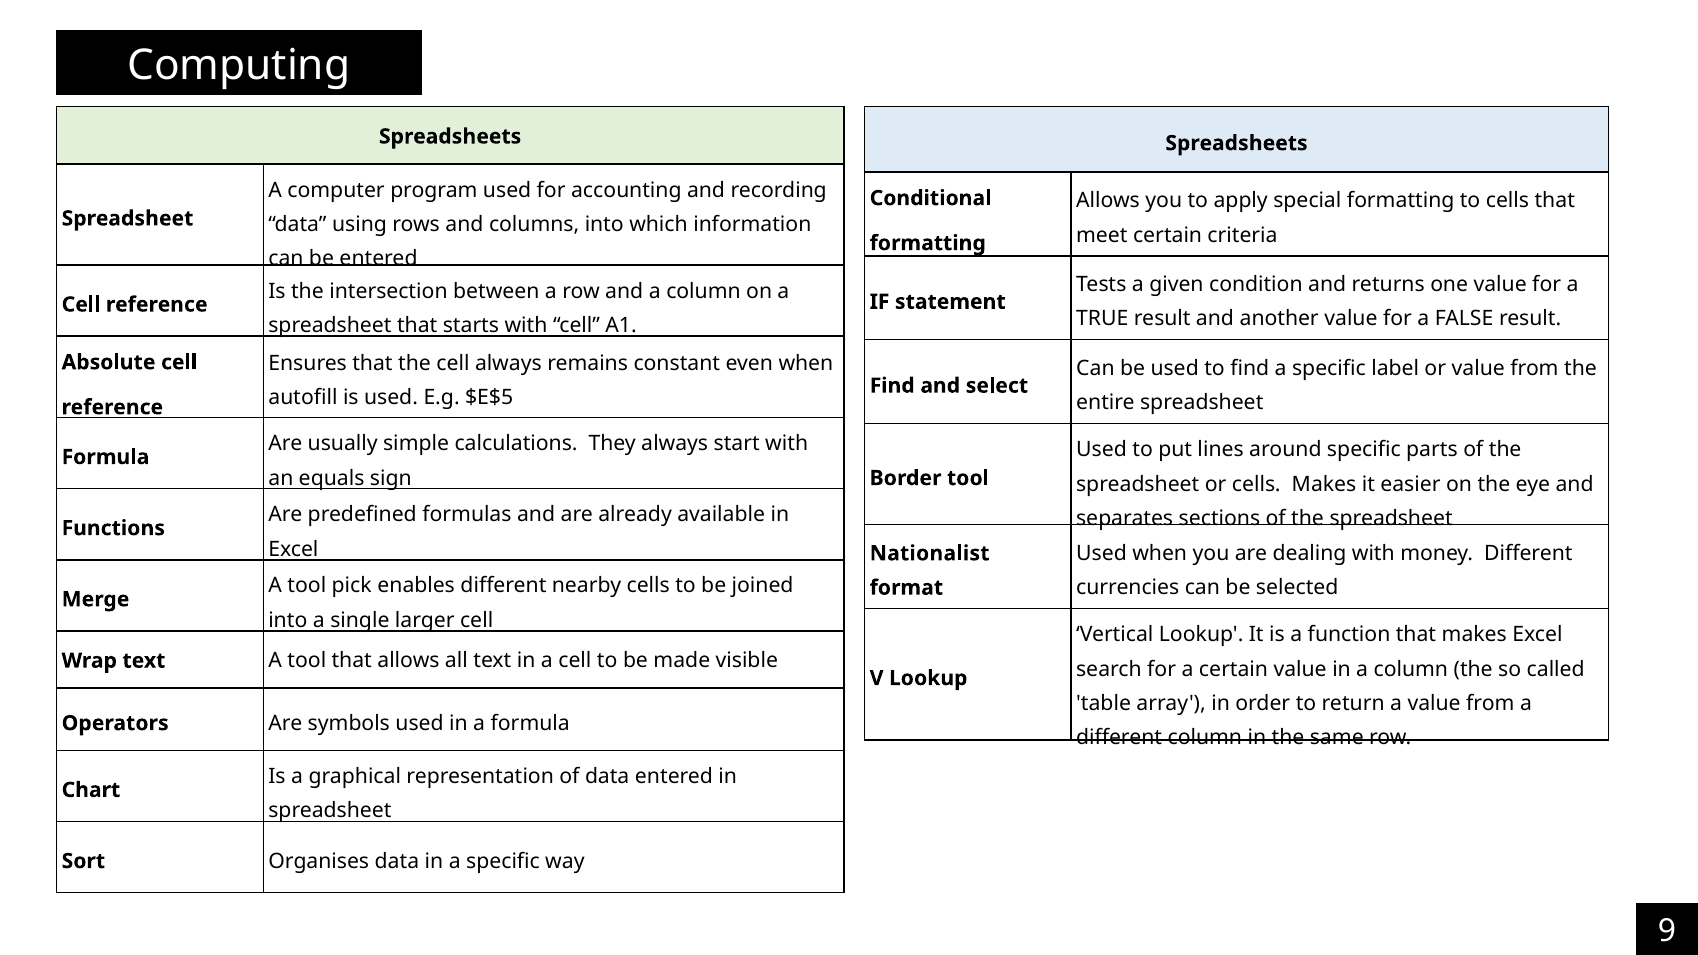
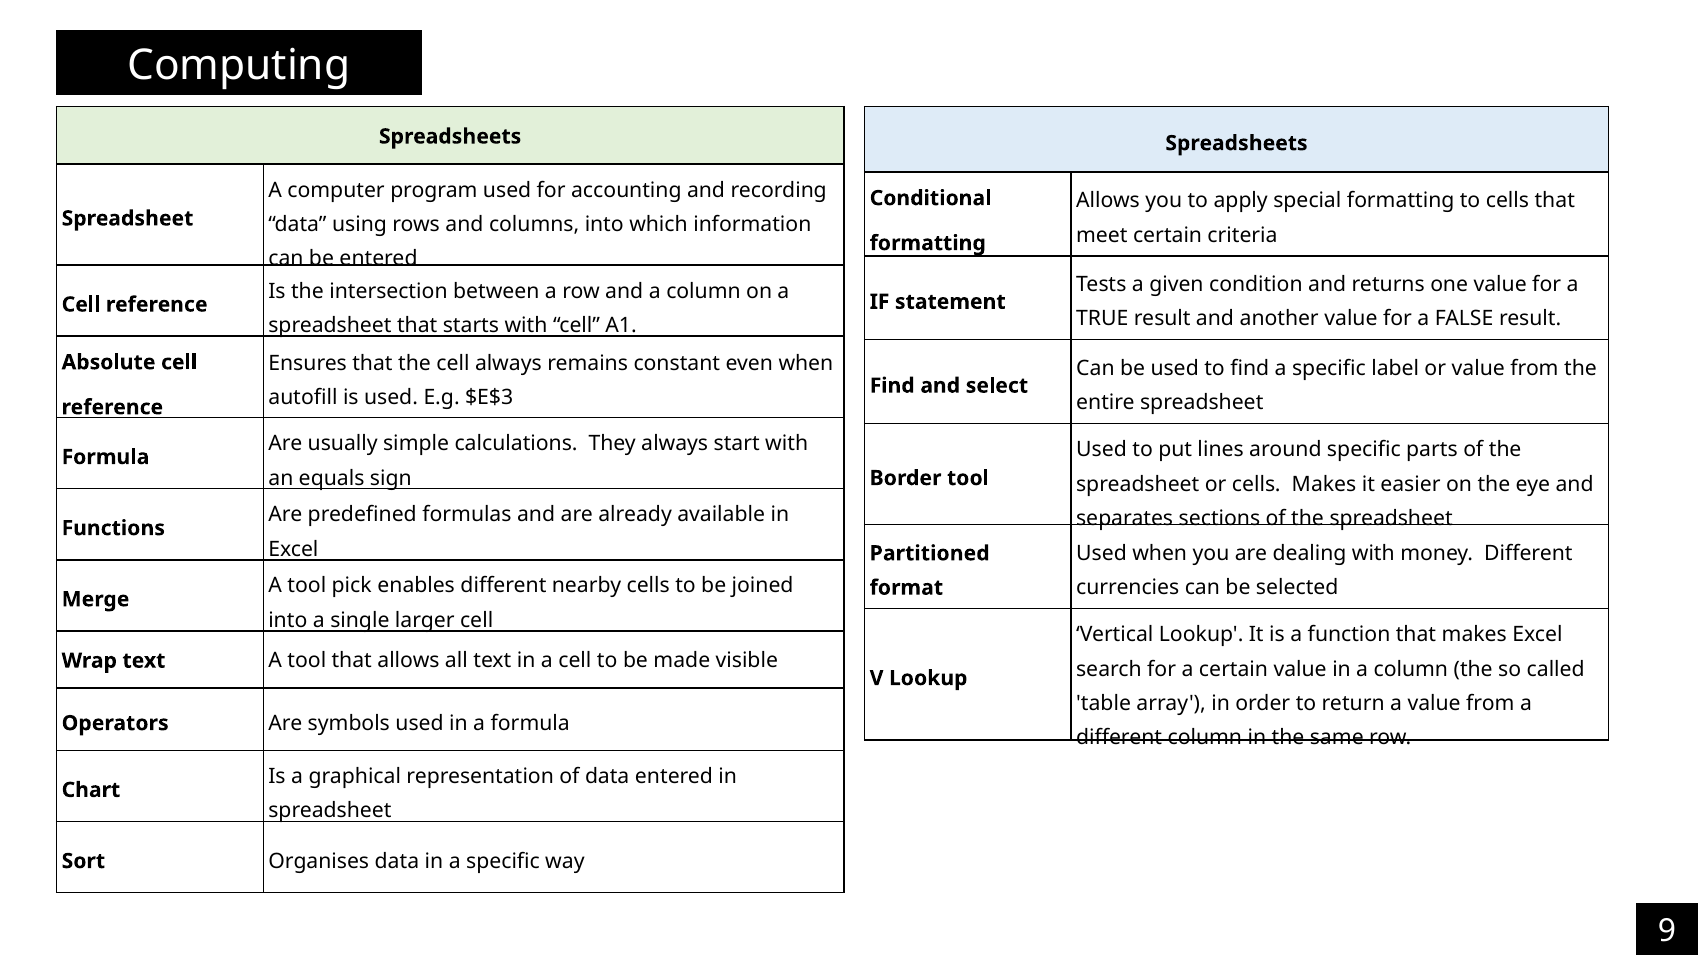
$E$5: $E$5 -> $E$3 (489, 398)
Nationalist: Nationalist -> Partitioned (930, 553)
